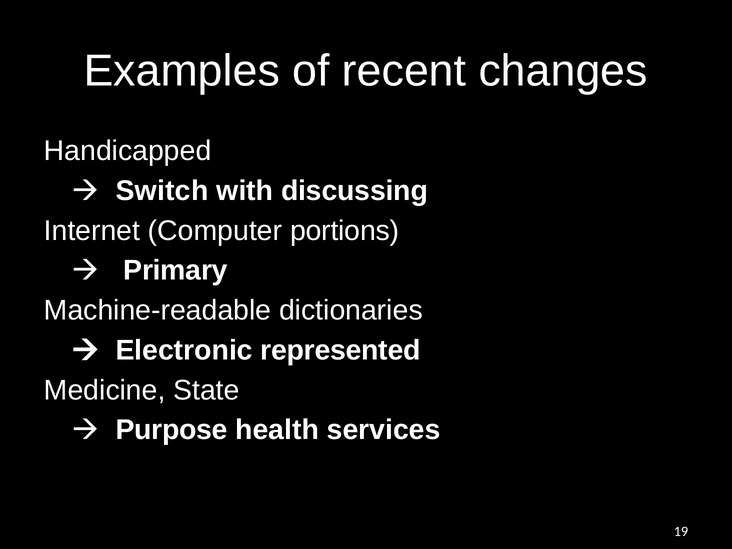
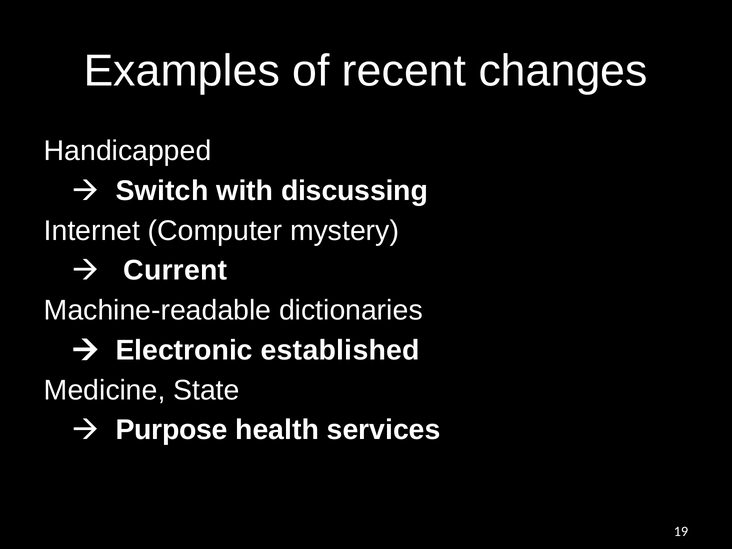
portions: portions -> mystery (345, 231)
Primary: Primary -> Current (175, 270)
represented: represented -> established (340, 350)
